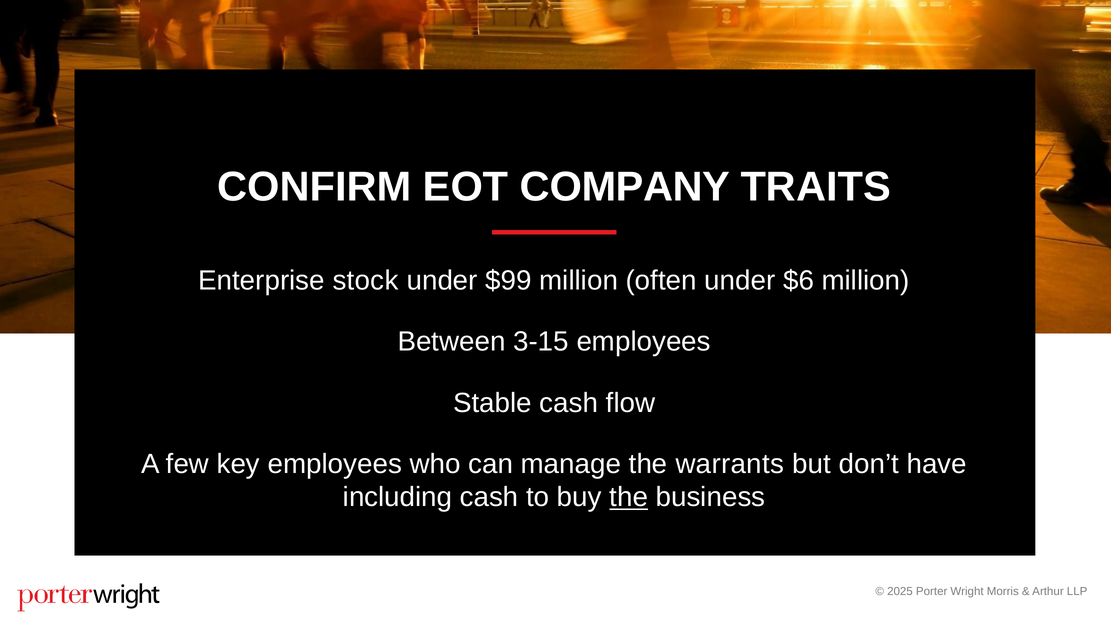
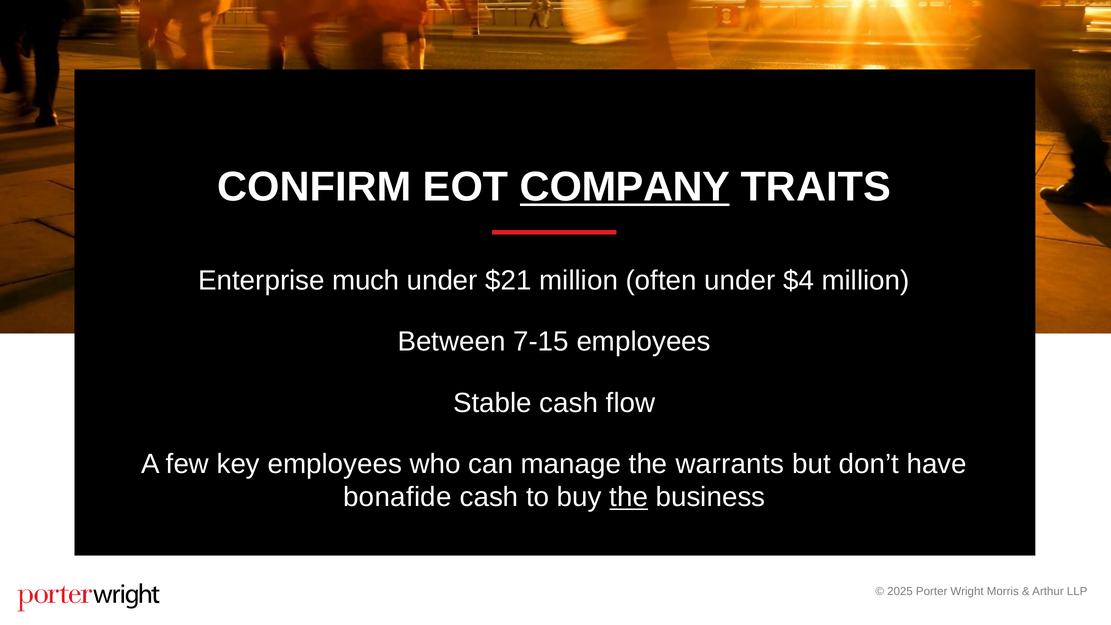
COMPANY underline: none -> present (625, 187)
stock: stock -> much (366, 281)
$99: $99 -> $21 (508, 281)
$6: $6 -> $4 (799, 281)
3-15: 3-15 -> 7-15 (541, 342)
including: including -> bonafide (397, 497)
